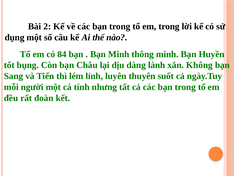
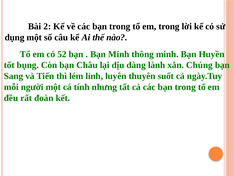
84: 84 -> 52 (62, 54)
Không: Không -> Chúng (199, 65)
